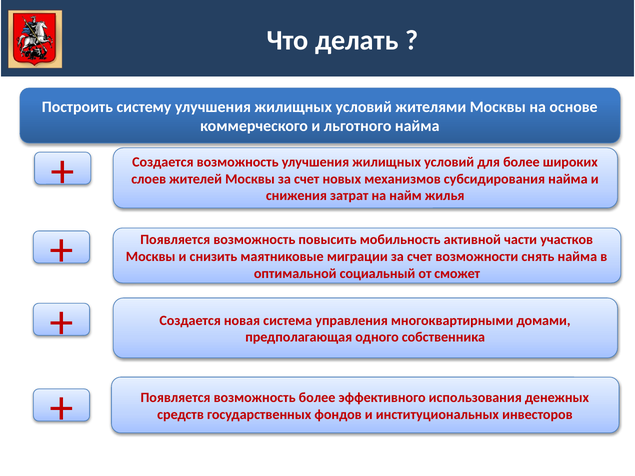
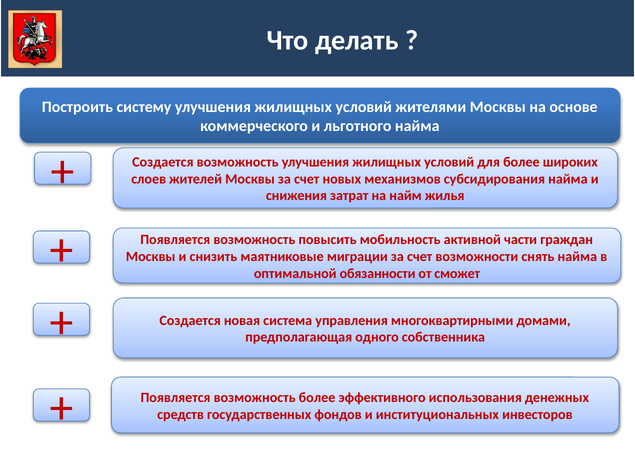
участков: участков -> граждан (567, 240)
социальный: социальный -> обязанности (378, 273)
